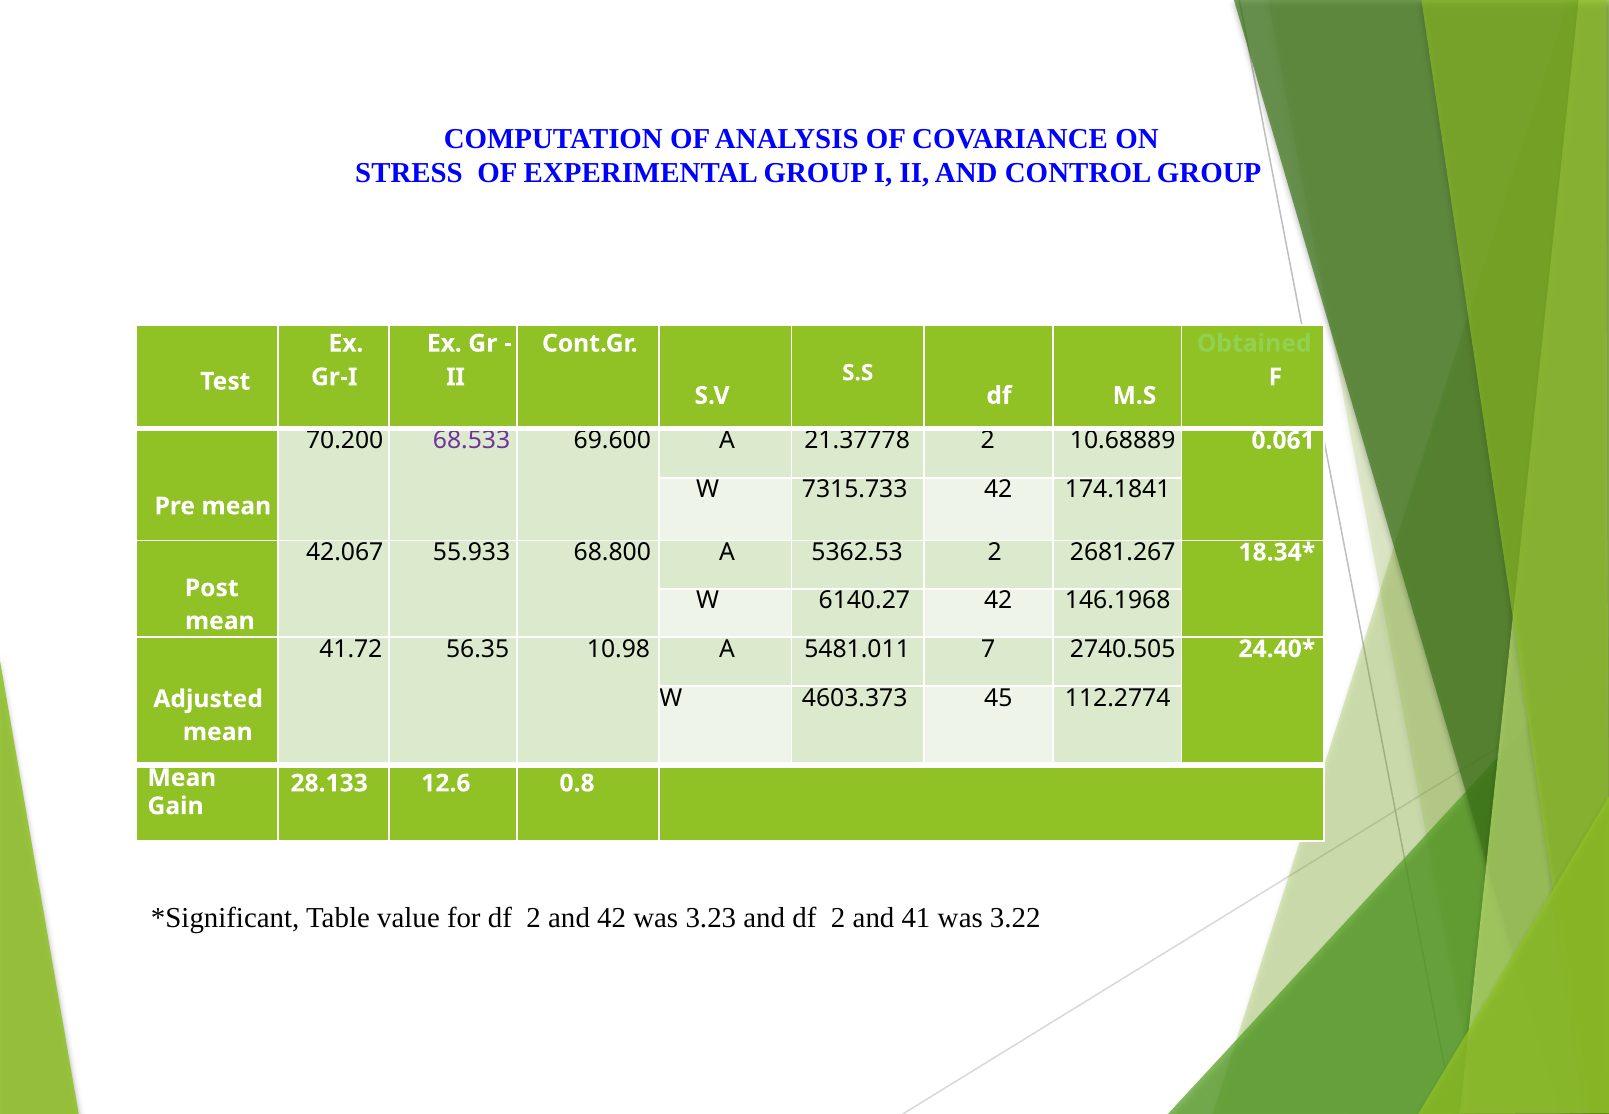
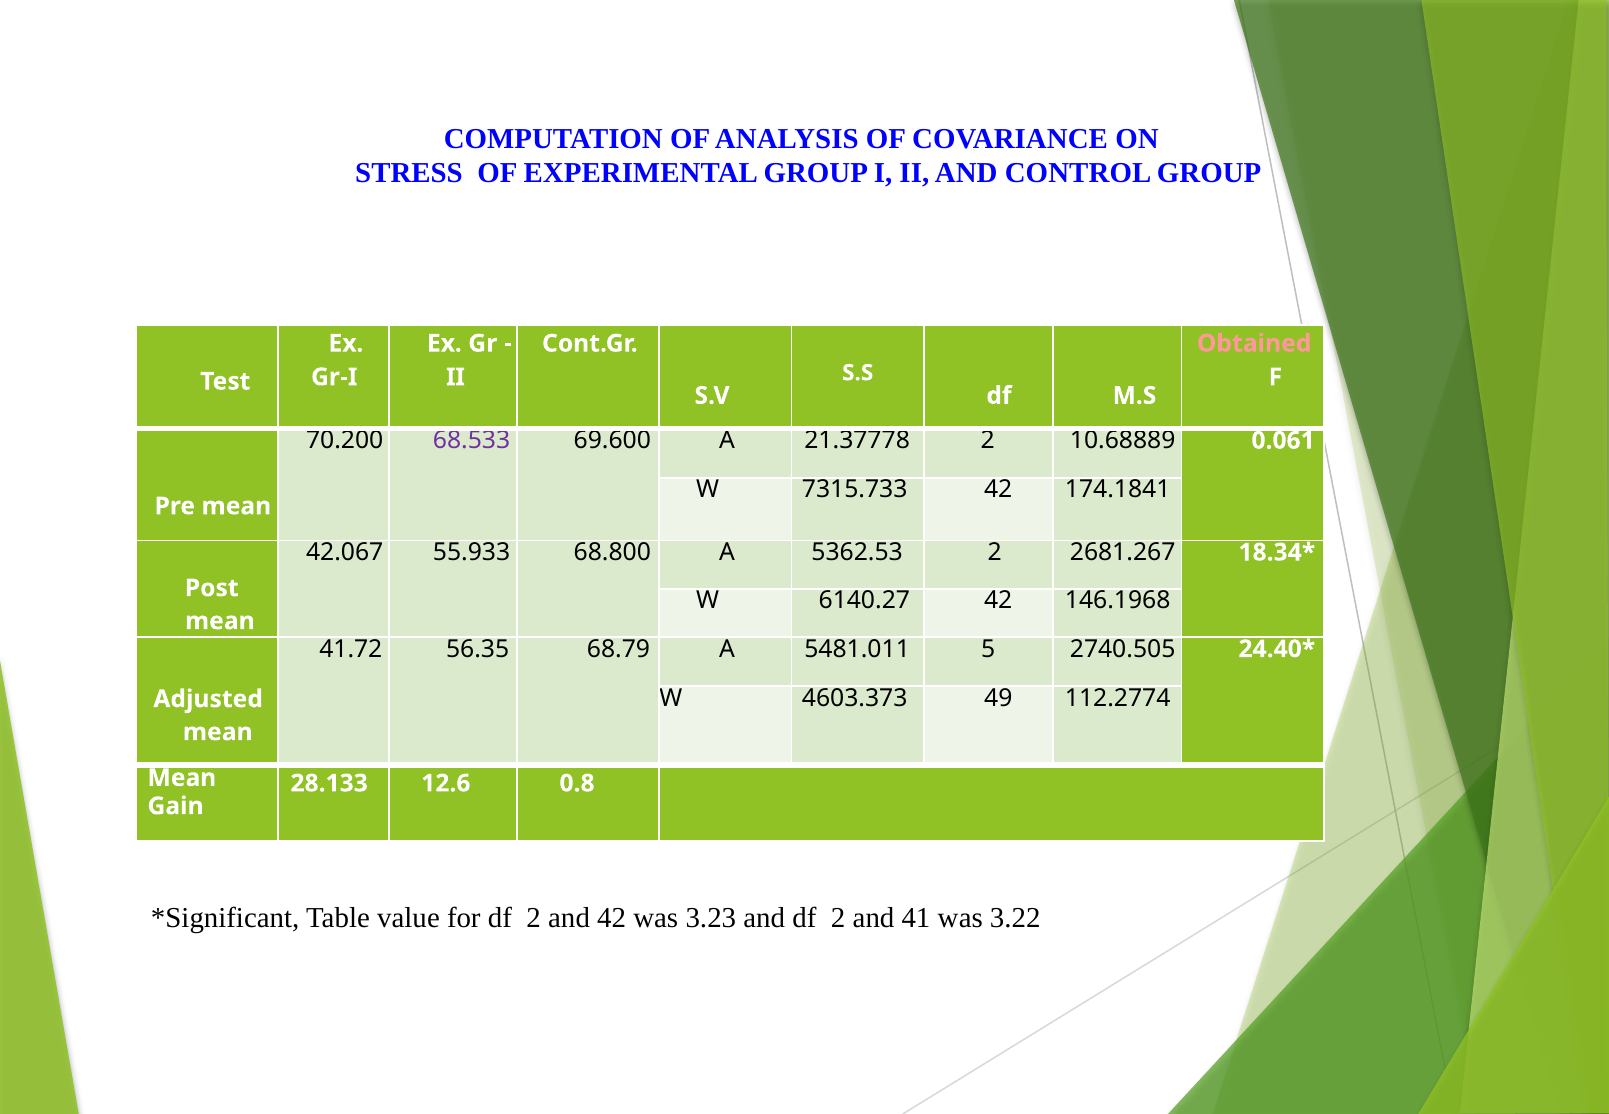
Obtained colour: light green -> pink (1254, 343)
10.98: 10.98 -> 68.79 (619, 649)
7: 7 -> 5 (988, 649)
45: 45 -> 49 (998, 698)
